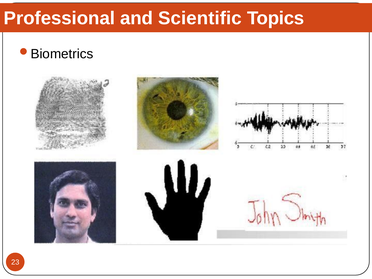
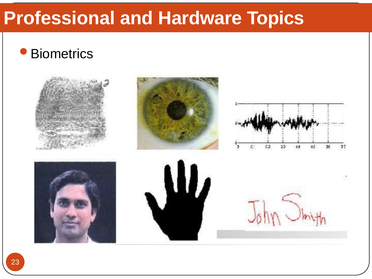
Scientific: Scientific -> Hardware (200, 18)
